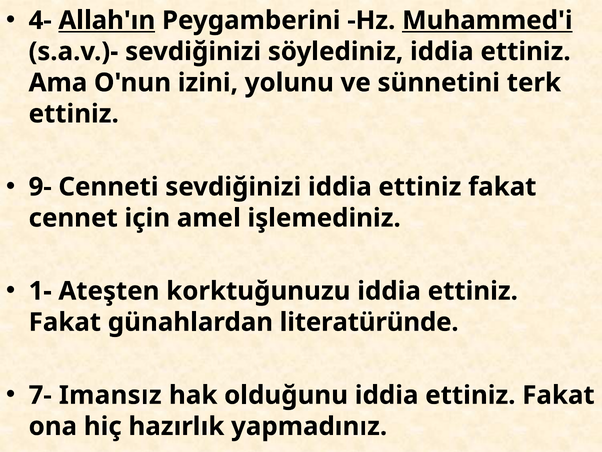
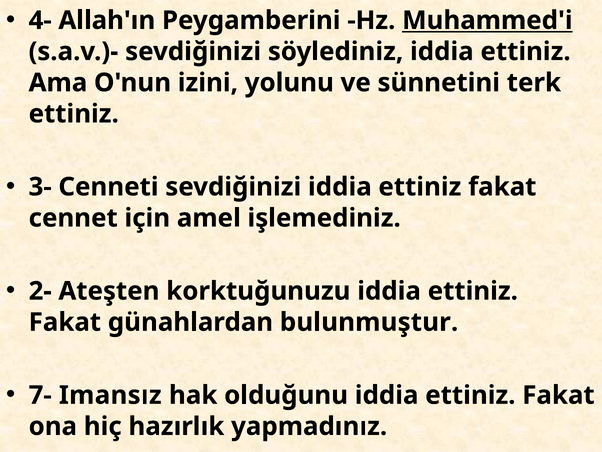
Allah'ın underline: present -> none (107, 20)
9-: 9- -> 3- (40, 187)
1-: 1- -> 2- (40, 291)
literatüründe: literatüründe -> bulunmuştur (369, 322)
